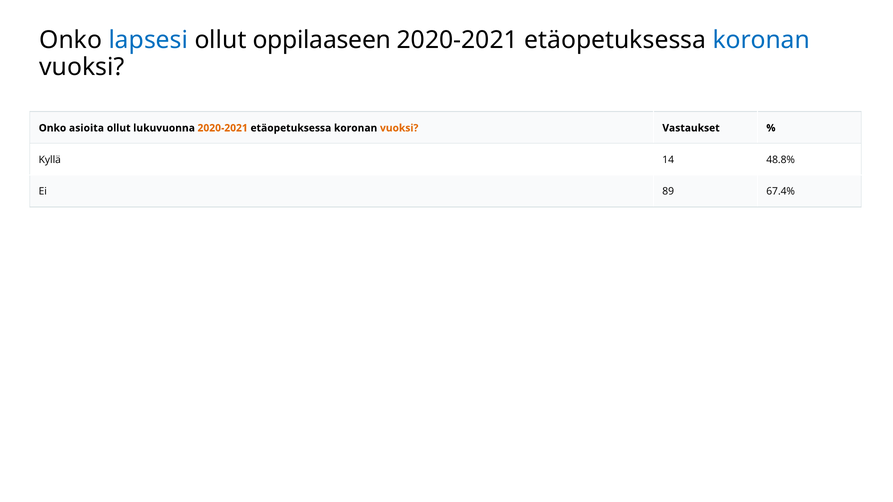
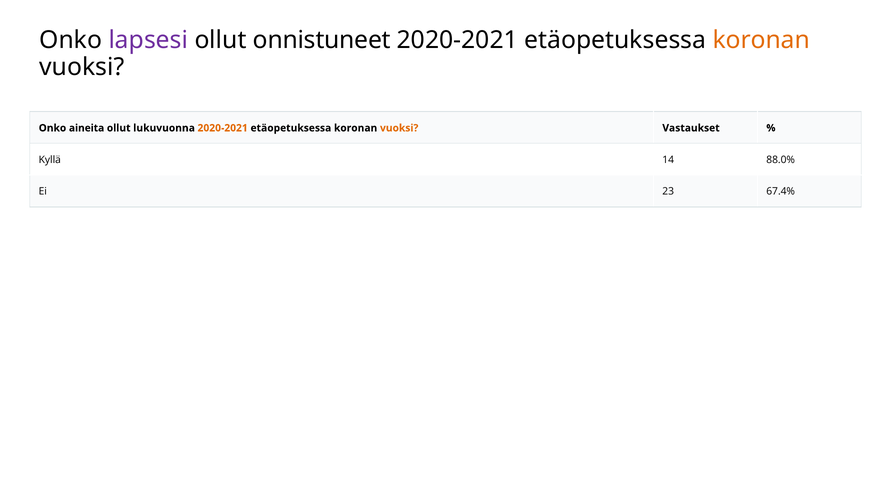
lapsesi colour: blue -> purple (148, 40)
oppilaaseen: oppilaaseen -> onnistuneet (322, 40)
koronan colour: blue -> orange (761, 40)
asioita: asioita -> aineita (87, 128)
48.8%: 48.8% -> 88.0% (781, 160)
89: 89 -> 23 (668, 192)
